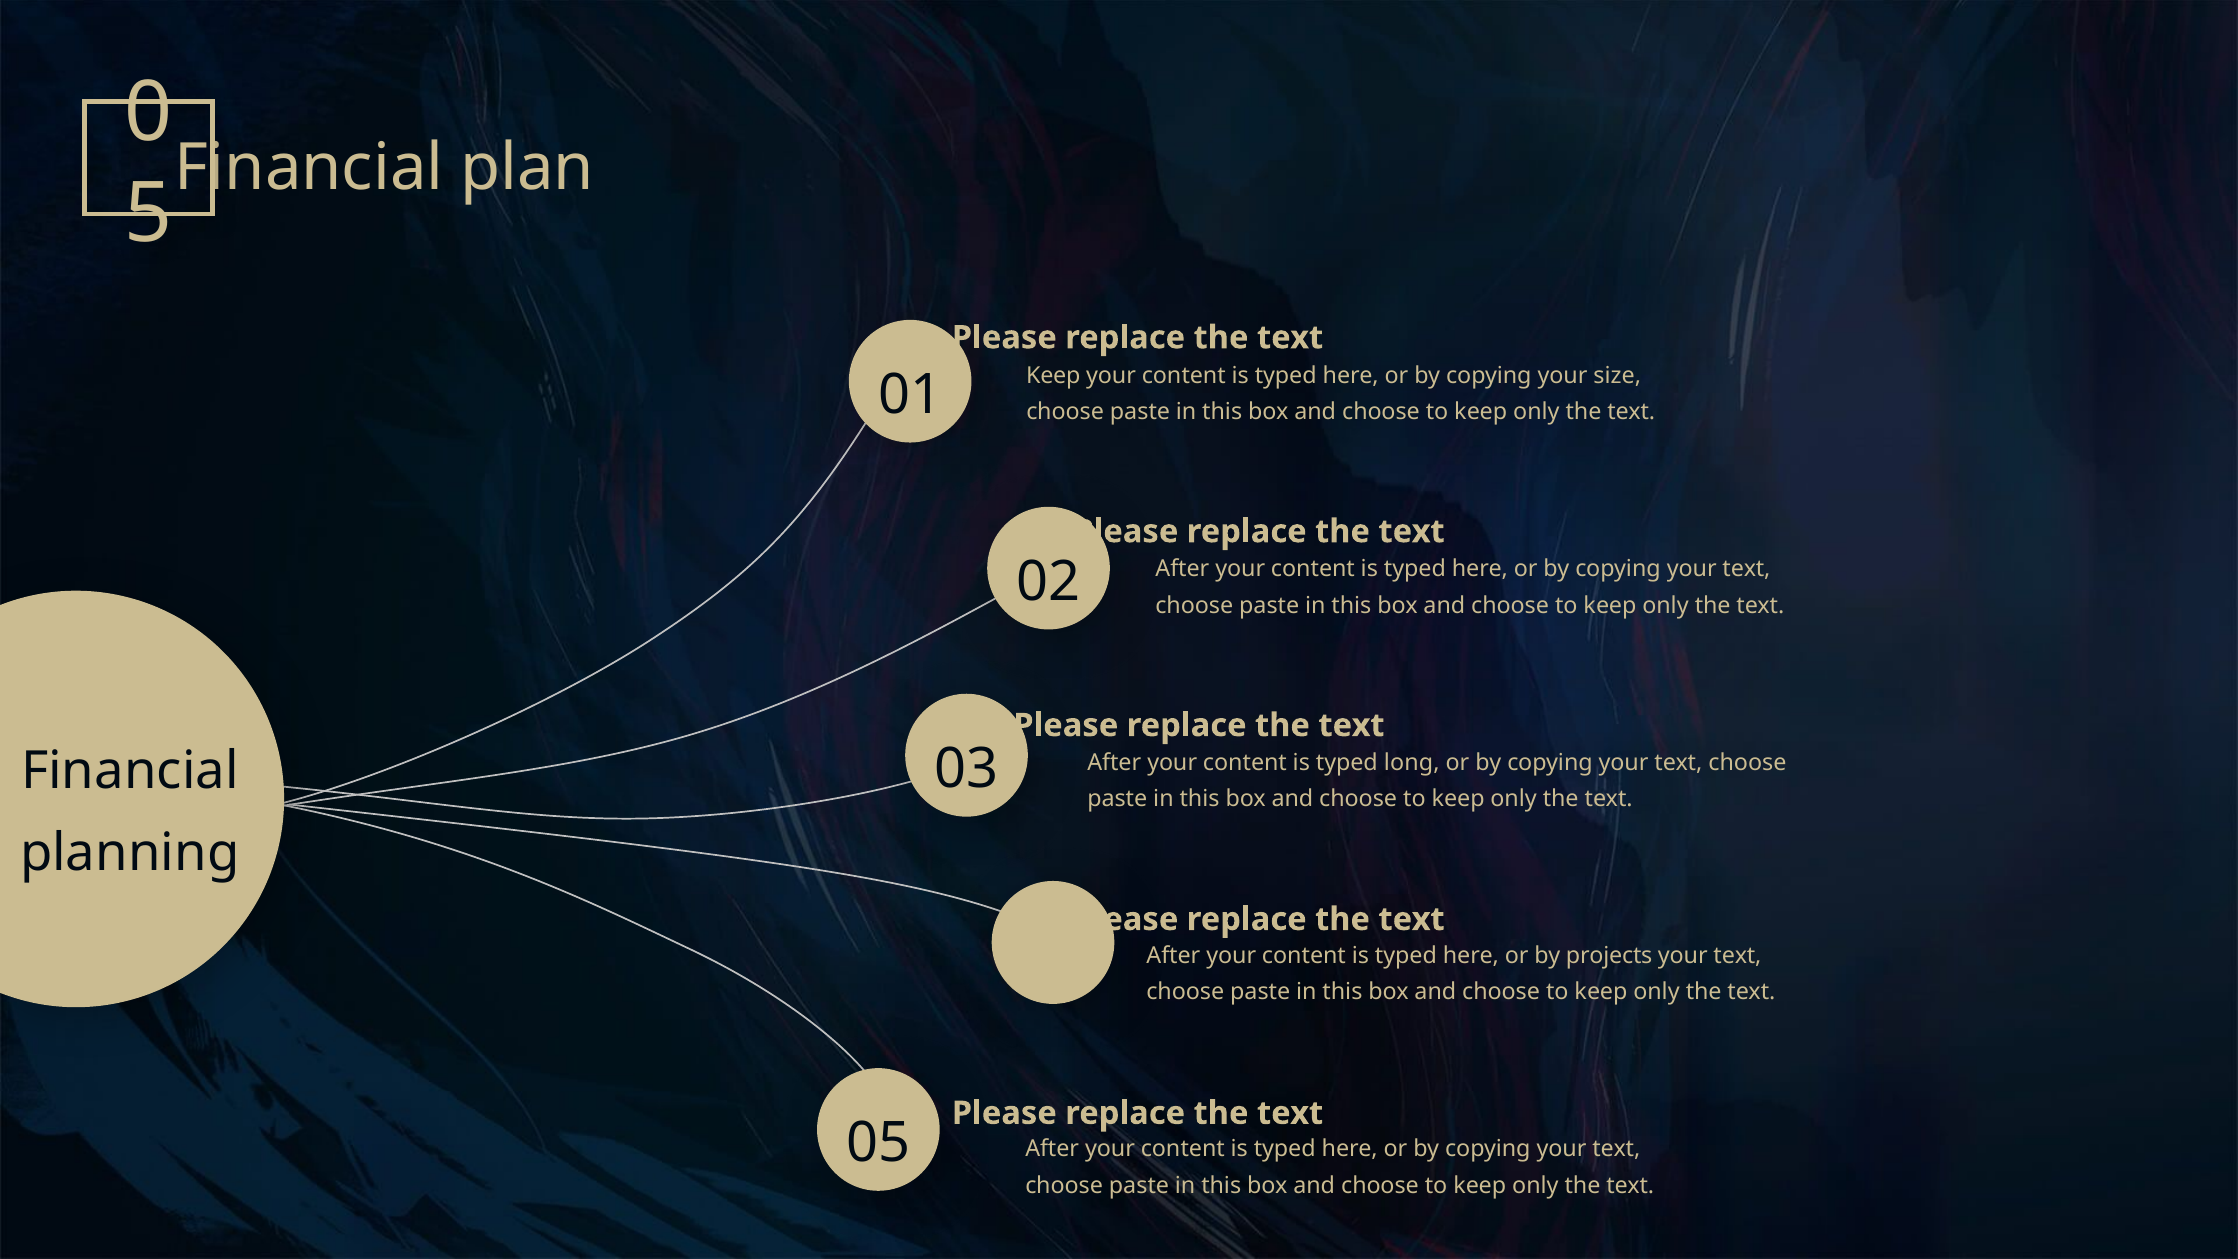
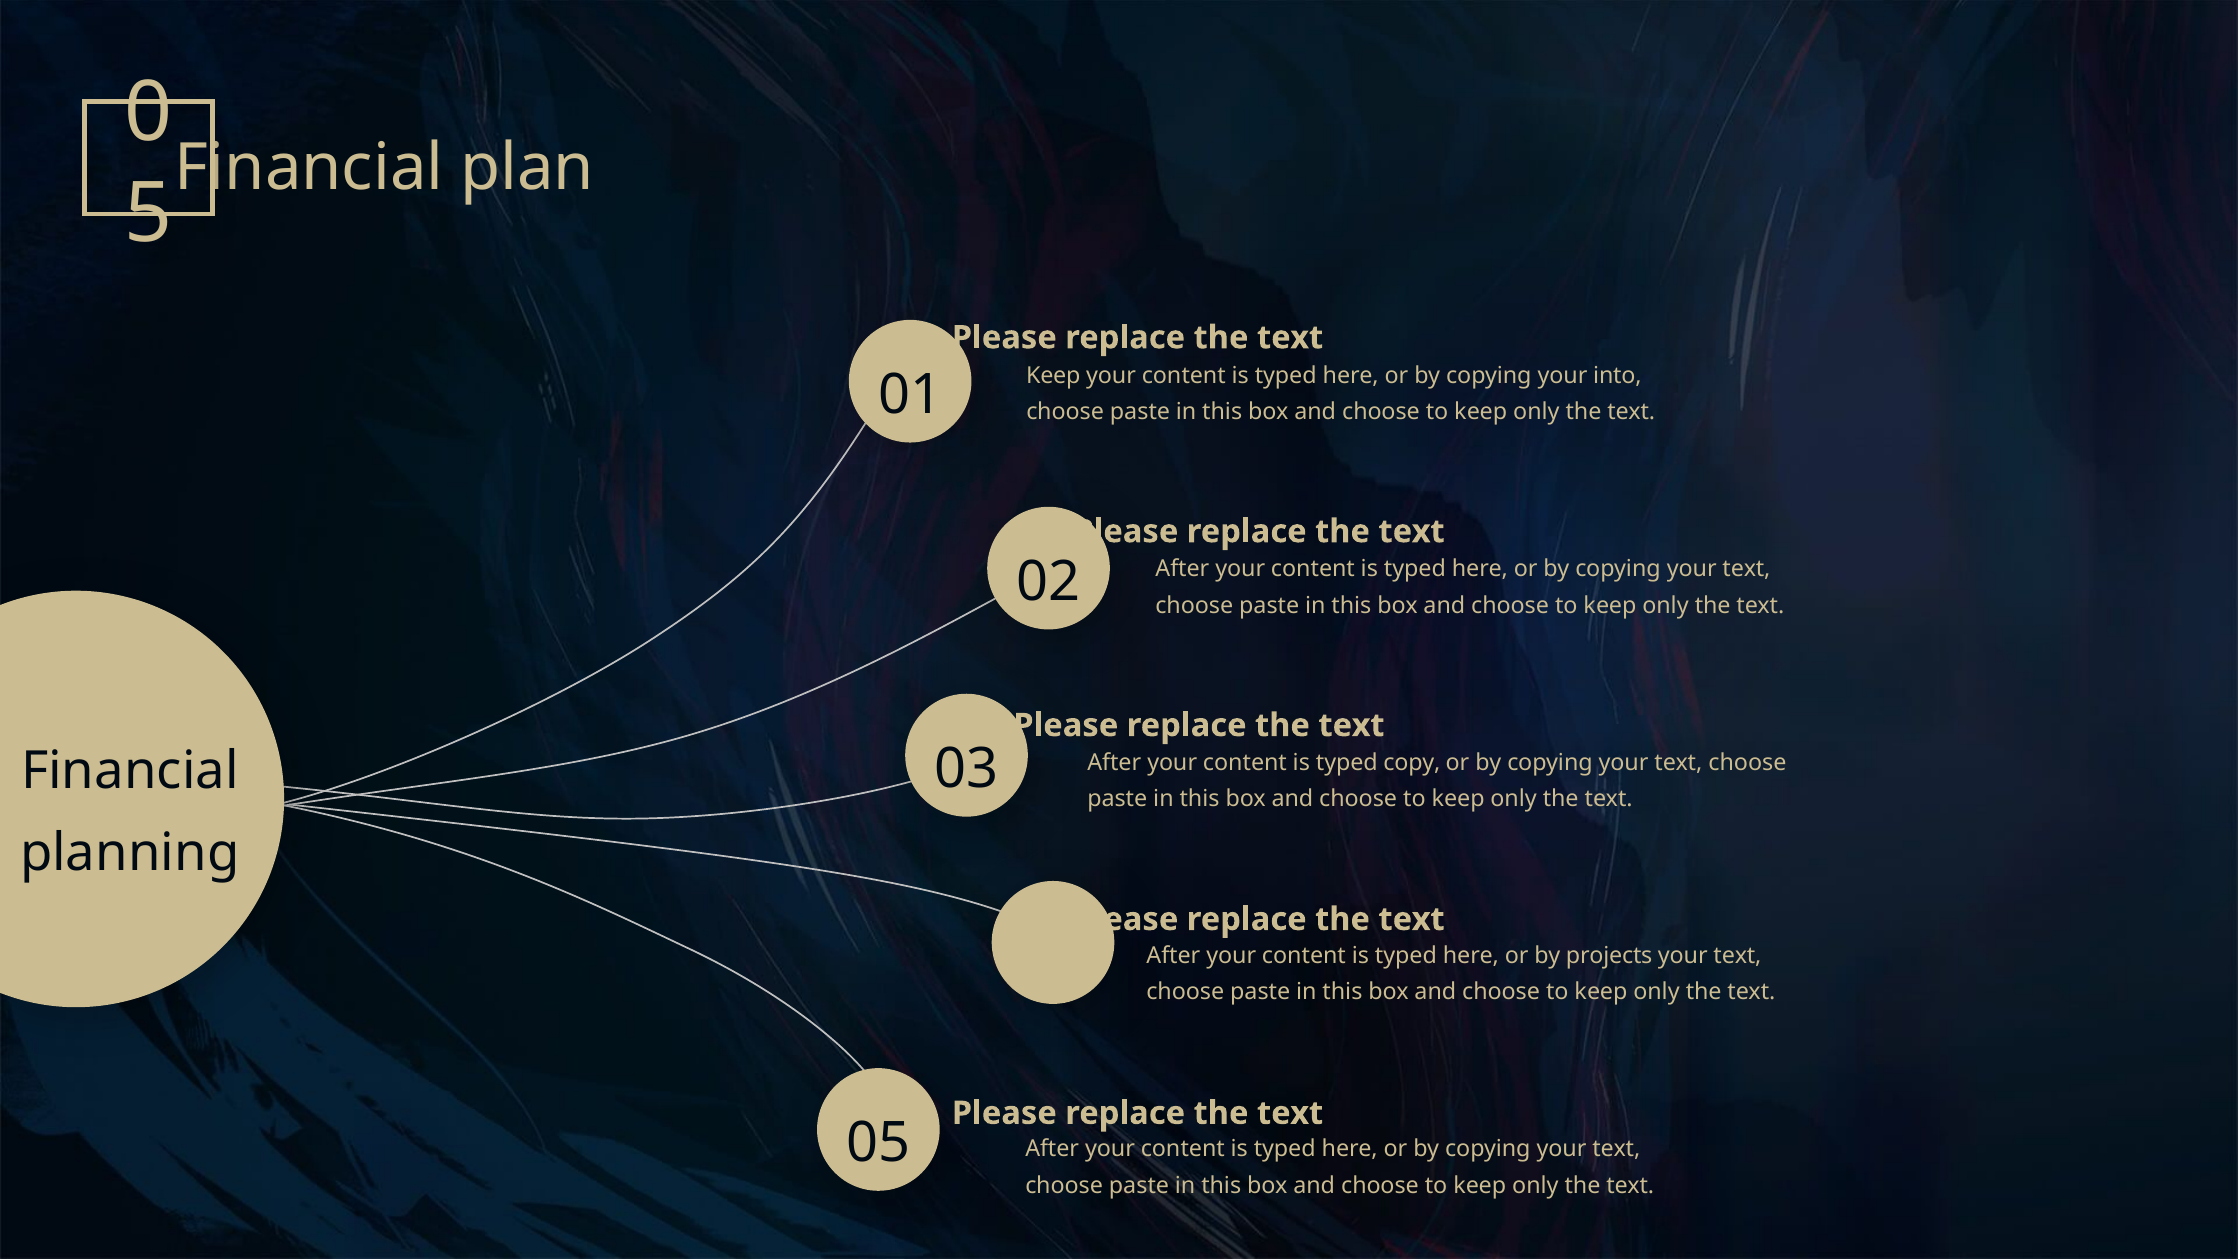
size: size -> into (1617, 376)
long: long -> copy (1412, 762)
